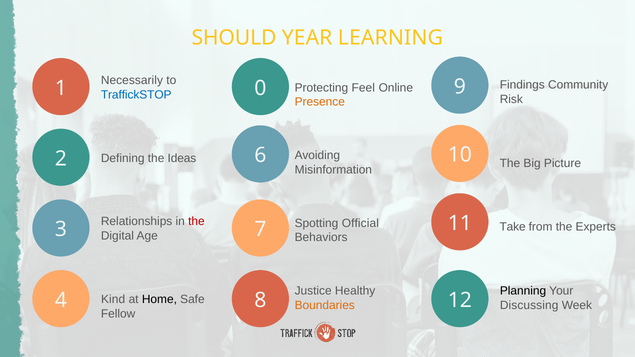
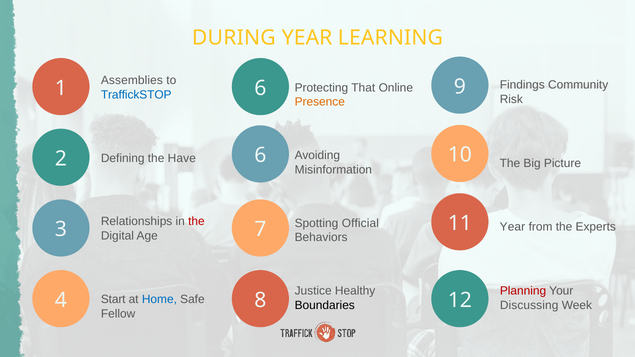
SHOULD: SHOULD -> DURING (234, 38)
Necessarily: Necessarily -> Assemblies (132, 80)
1 0: 0 -> 6 (260, 88)
Feel: Feel -> That (363, 88)
Ideas: Ideas -> Have (182, 158)
Take: Take -> Year (512, 227)
Planning colour: black -> red (523, 291)
Kind: Kind -> Start (113, 299)
Home colour: black -> blue (159, 299)
Boundaries colour: orange -> black (325, 305)
